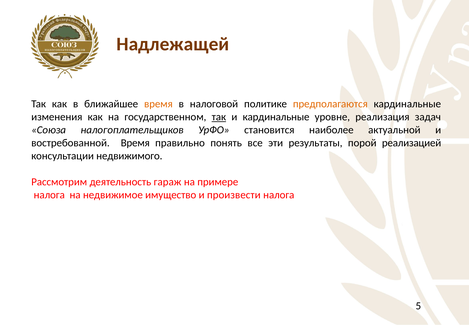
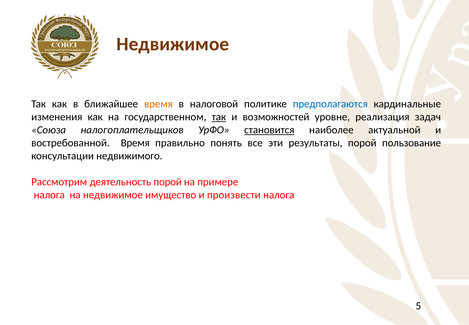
Надлежащей: Надлежащей -> Недвижимое (173, 44)
предполагаются colour: orange -> blue (330, 104)
и кардинальные: кардинальные -> возможностей (276, 117)
становится underline: none -> present (269, 130)
реализацией: реализацией -> пользование (412, 143)
деятельность гараж: гараж -> порой (168, 182)
